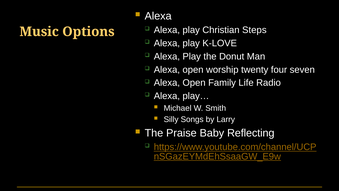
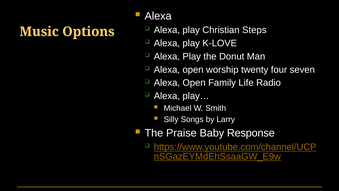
Reflecting: Reflecting -> Response (251, 133)
